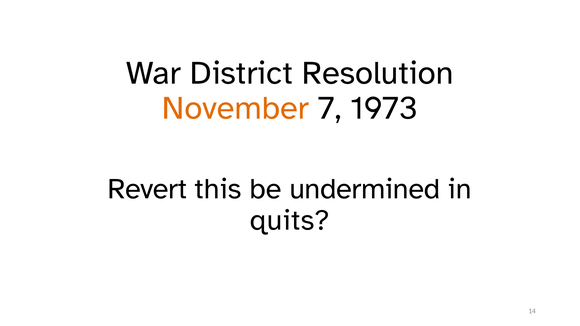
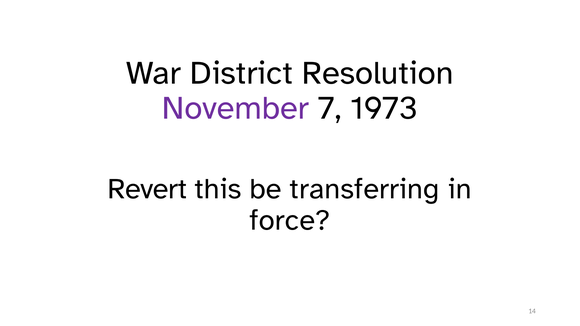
November colour: orange -> purple (235, 108)
undermined: undermined -> transferring (365, 189)
quits: quits -> force (290, 220)
